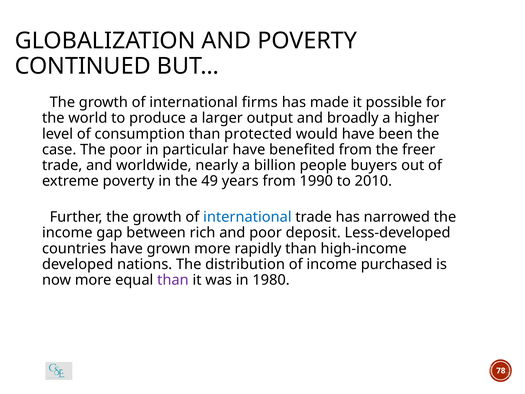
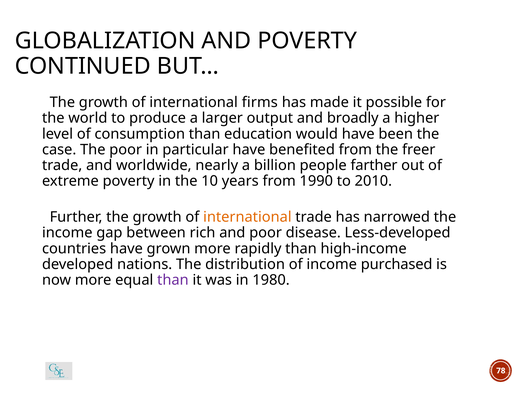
protected: protected -> education (258, 134)
buyers: buyers -> farther (374, 165)
49: 49 -> 10 (210, 181)
international colour: blue -> orange (247, 217)
deposit: deposit -> disease (313, 233)
